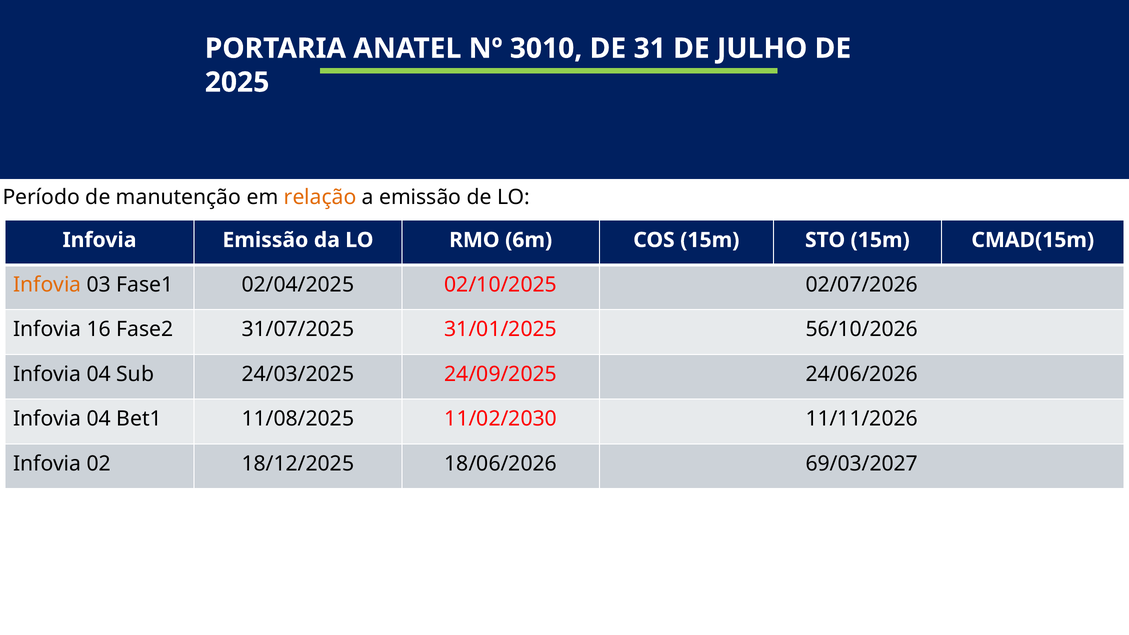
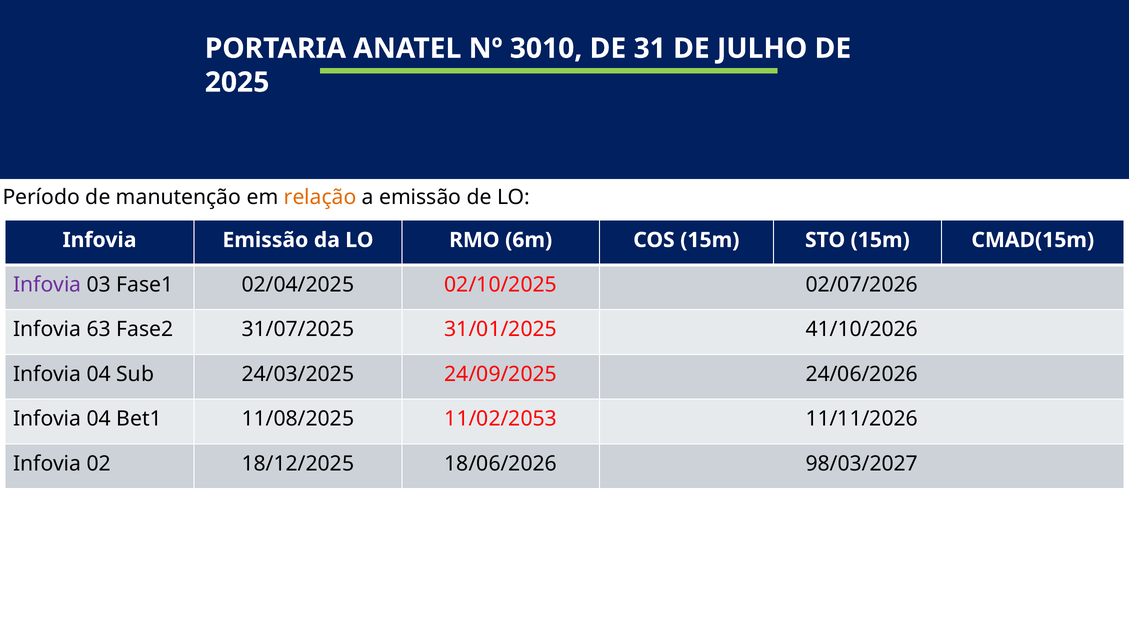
Infovia colour: orange -> purple (47, 285)
16: 16 -> 63 (99, 330)
56/10/2026: 56/10/2026 -> 41/10/2026 (862, 330)
11/02/2030: 11/02/2030 -> 11/02/2053 (501, 419)
69/03/2027: 69/03/2027 -> 98/03/2027 (862, 464)
